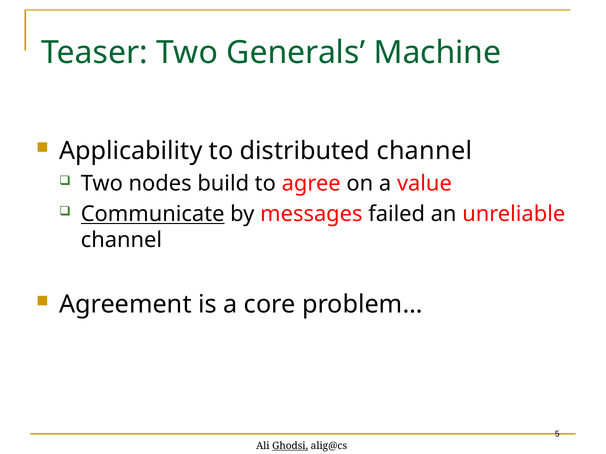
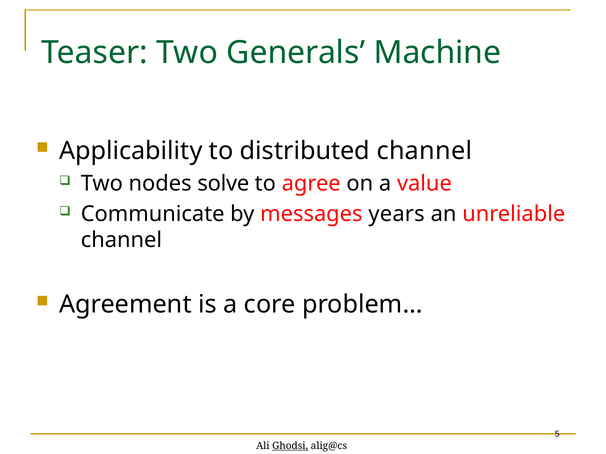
build: build -> solve (223, 184)
Communicate underline: present -> none (153, 214)
failed: failed -> years (397, 214)
